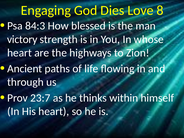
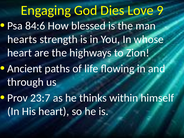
8: 8 -> 9 (160, 10)
84:3: 84:3 -> 84:6 (35, 26)
victory: victory -> hearts (22, 39)
